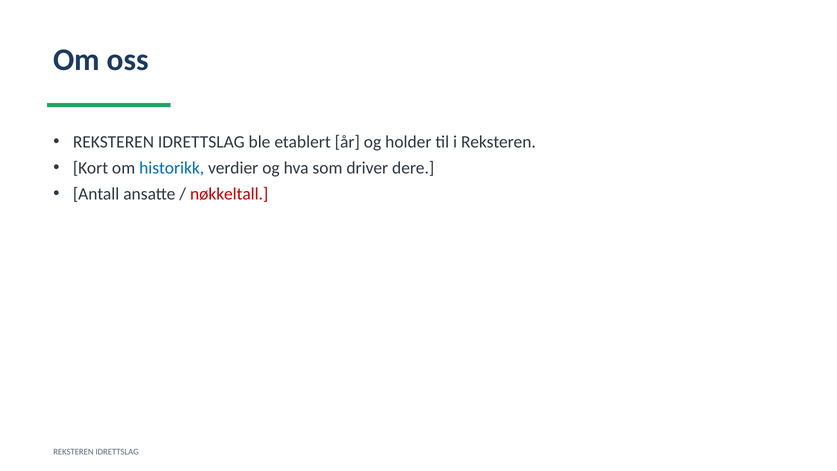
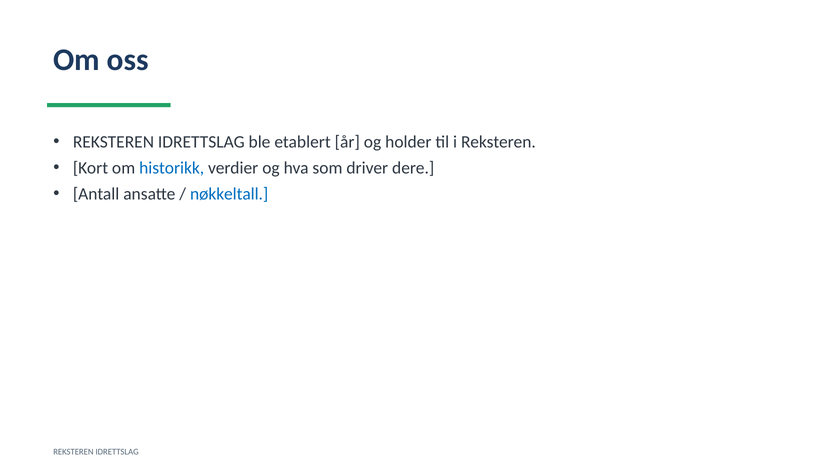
nøkkeltall colour: red -> blue (229, 194)
